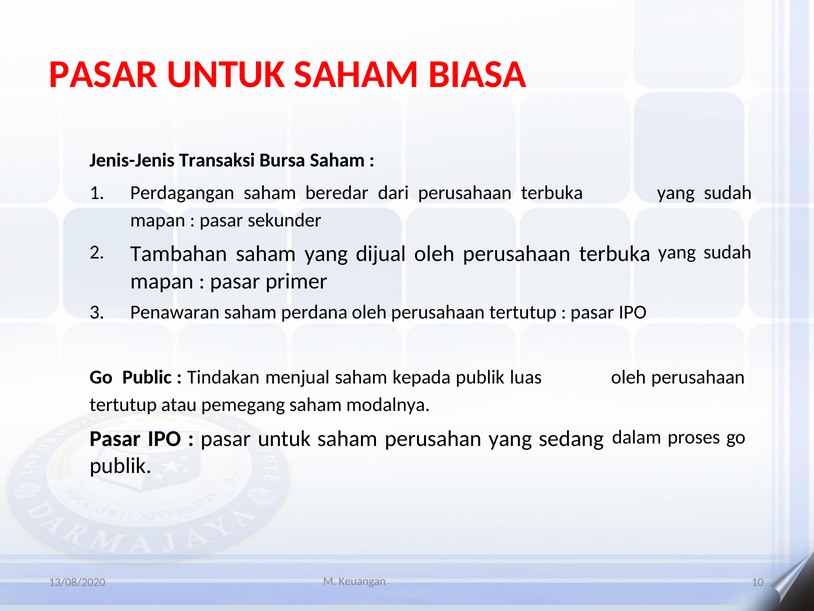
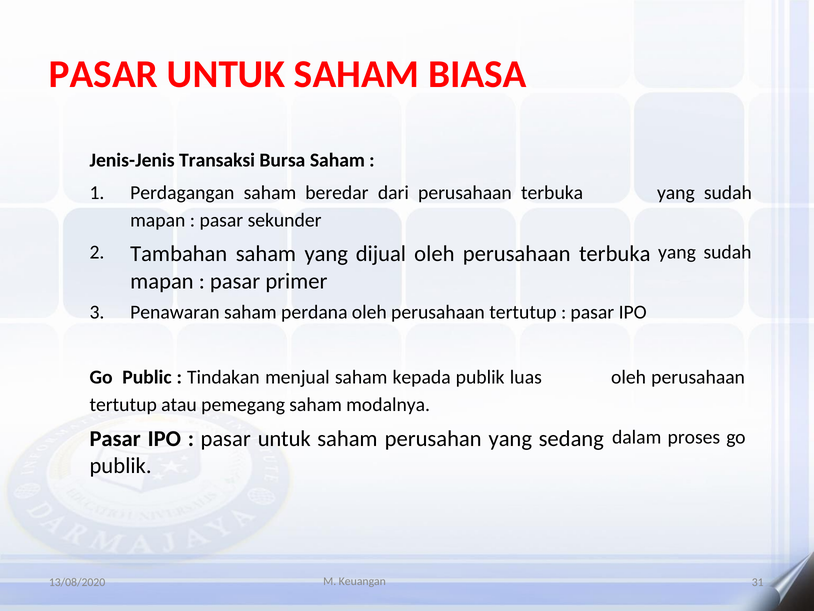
10: 10 -> 31 (758, 582)
